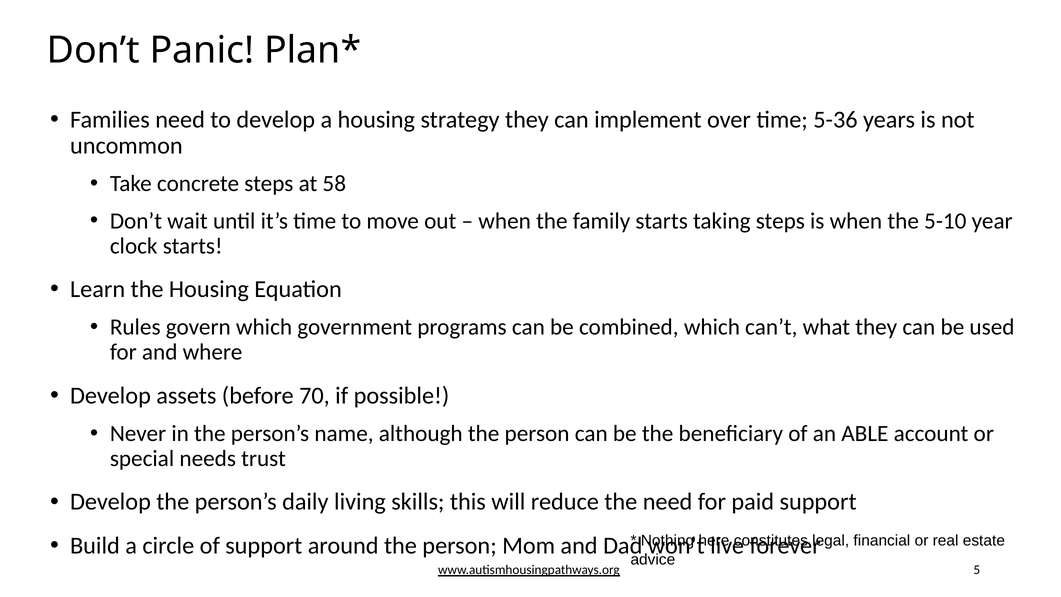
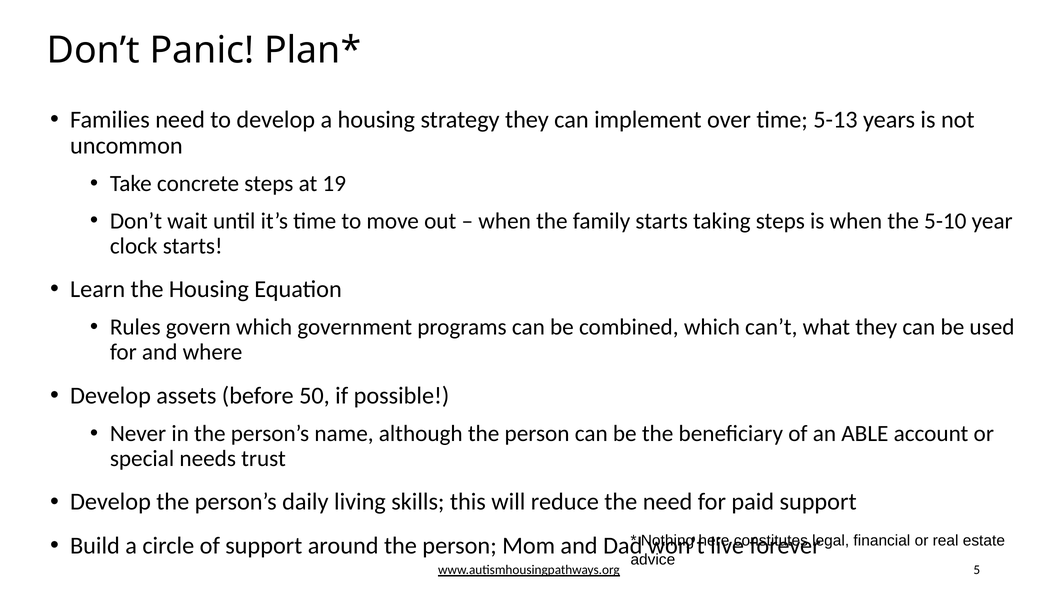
5-36: 5-36 -> 5-13 (835, 120)
58: 58 -> 19 (334, 184)
70: 70 -> 50 (314, 395)
